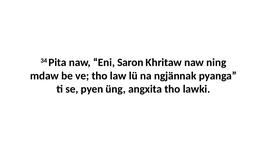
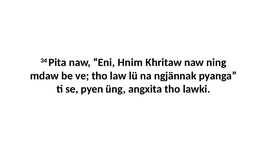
Saron: Saron -> Hnim (130, 63)
